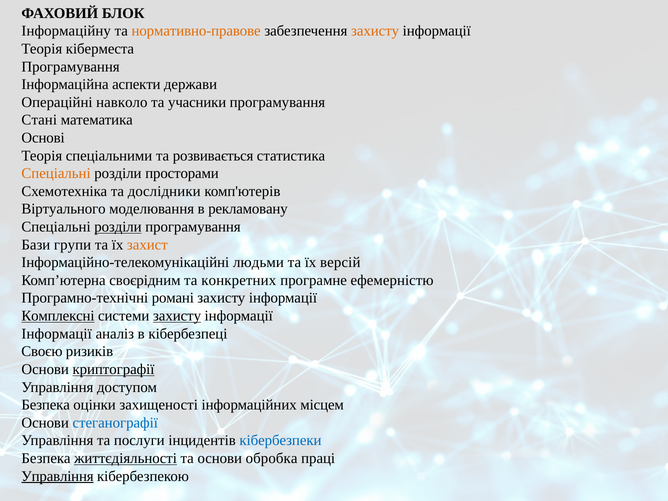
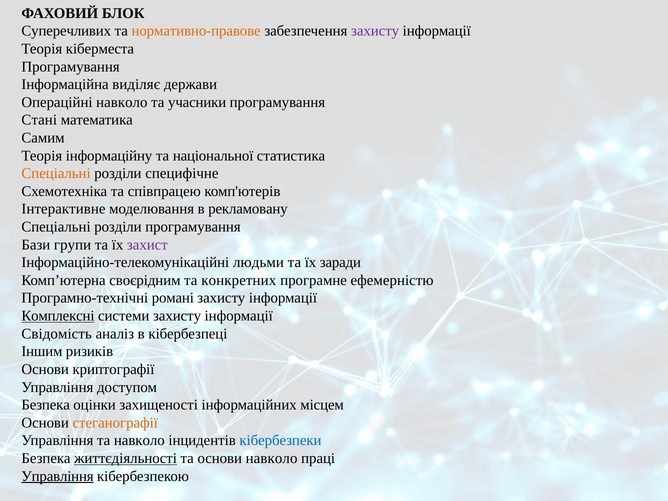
Інформаційну: Інформаційну -> Суперечливих (66, 31)
захисту colour: orange -> purple (375, 31)
аспекти: аспекти -> виділяє (136, 84)
Основі: Основі -> Самим (43, 138)
спеціальними: спеціальними -> інформаційну (109, 156)
розвивається: розвивається -> національної (213, 156)
просторами: просторами -> специфічне (182, 173)
дослідники: дослідники -> співпрацею (164, 191)
Віртуального: Віртуального -> Інтерактивне (63, 209)
розділи underline: present -> none (118, 227)
захист colour: orange -> purple (147, 245)
версій: версій -> заради (340, 262)
захисту underline: present -> none (177, 316)
Інформації: Інформації -> Свідомість (57, 334)
Своєю: Своєю -> Іншим (42, 352)
криптографії underline: present -> none (113, 369)
стеганографії colour: blue -> orange (115, 423)
та послуги: послуги -> навколо (139, 441)
основи обробка: обробка -> навколо (272, 458)
